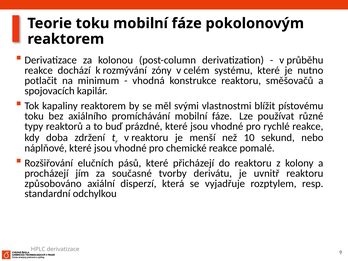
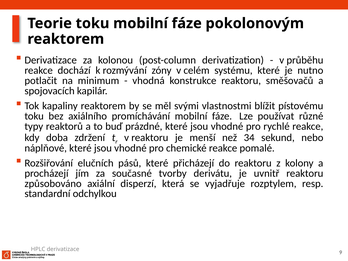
10: 10 -> 34 (249, 138)
